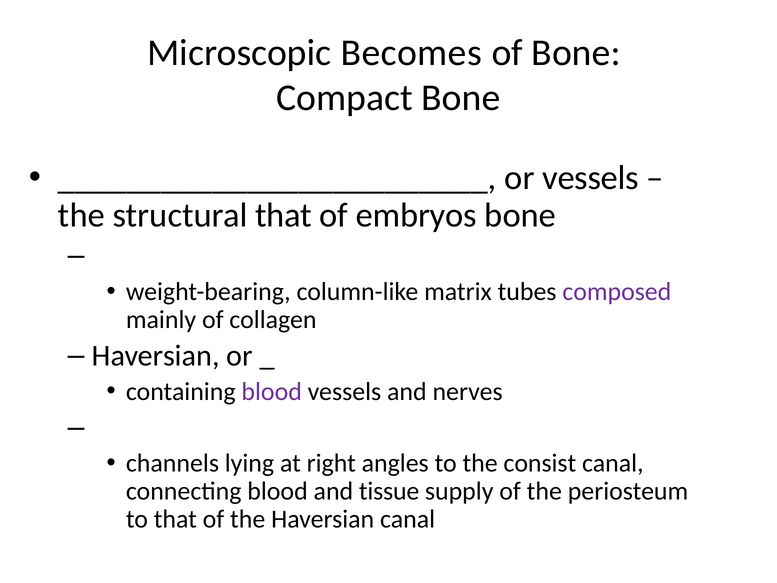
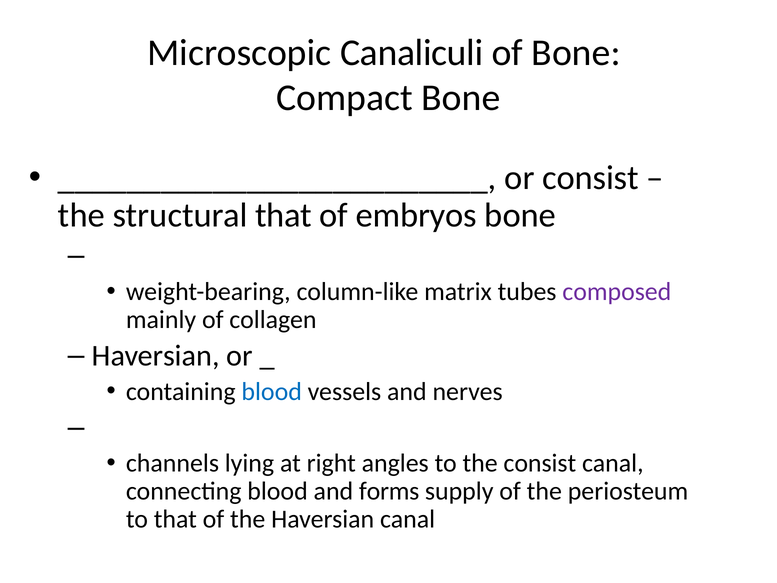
Becomes: Becomes -> Canaliculi (412, 53)
or vessels: vessels -> consist (590, 178)
blood colour: purple -> blue (272, 391)
tissue: tissue -> forms (389, 491)
